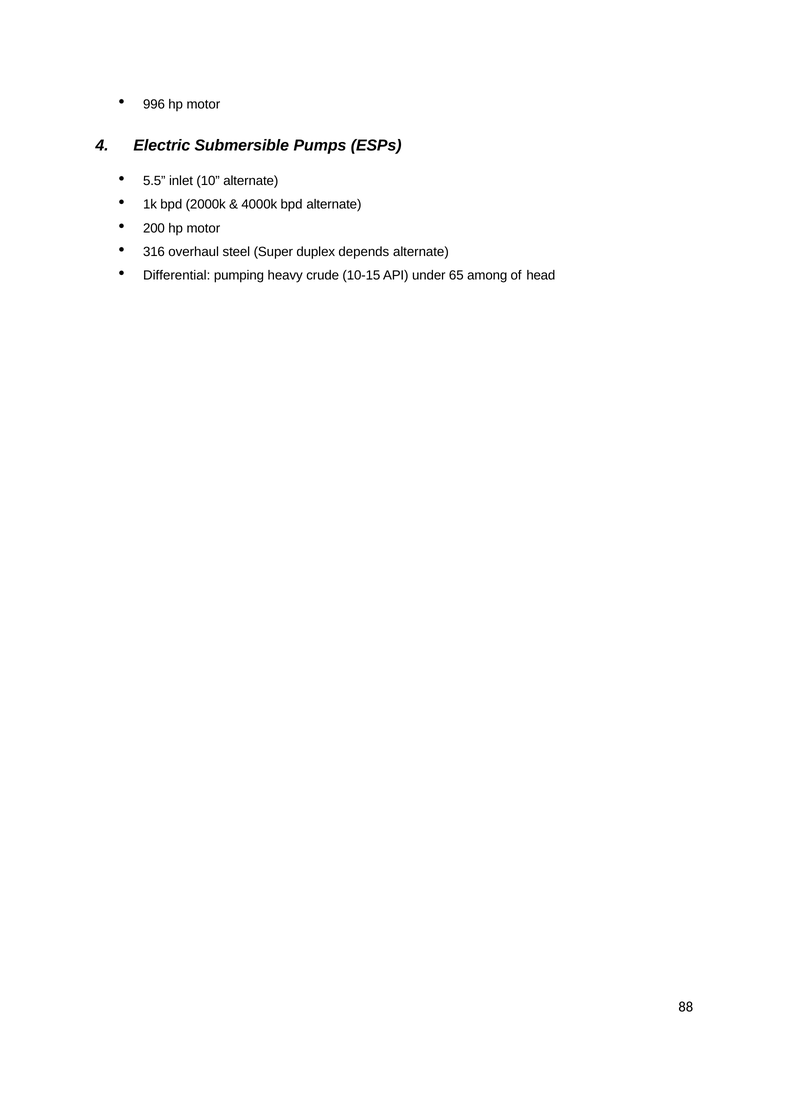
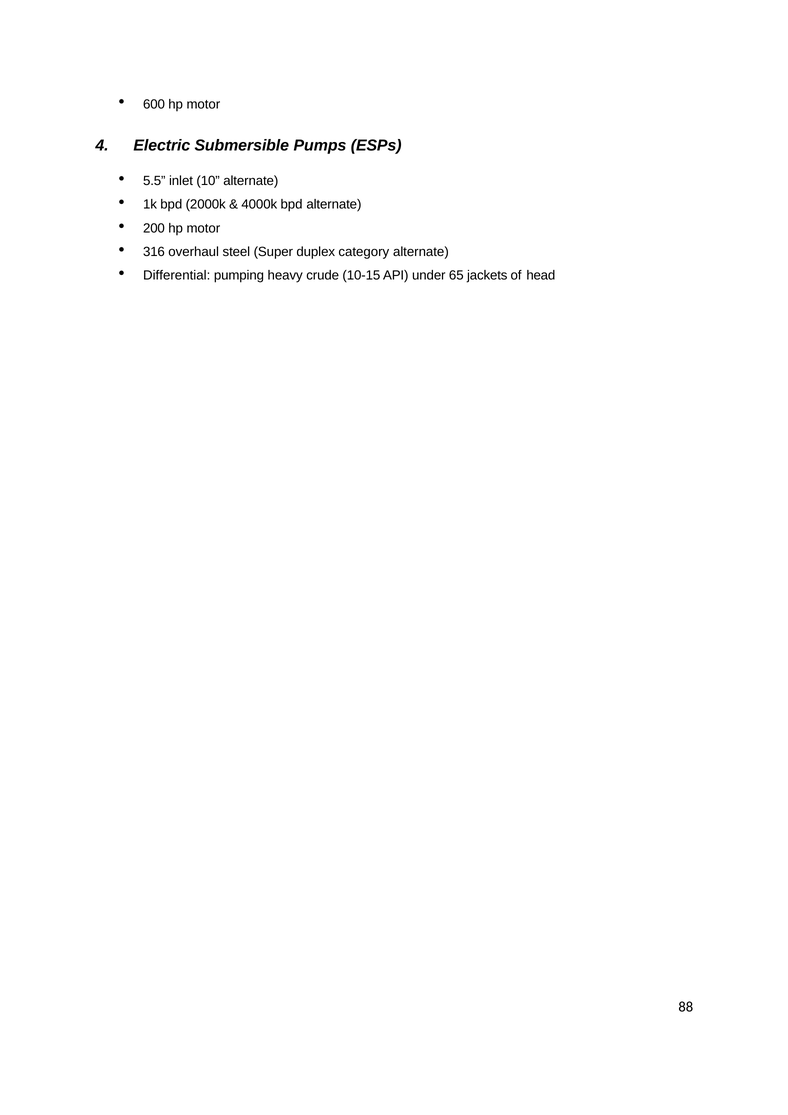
996: 996 -> 600 (154, 104)
depends: depends -> category (364, 252)
among: among -> jackets (487, 276)
